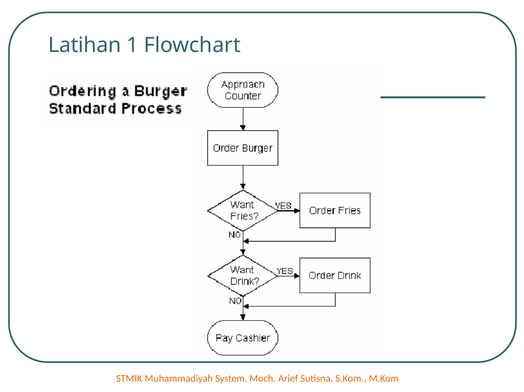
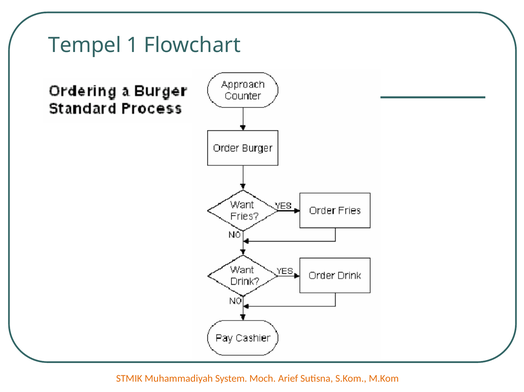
Latihan: Latihan -> Tempel (85, 45)
